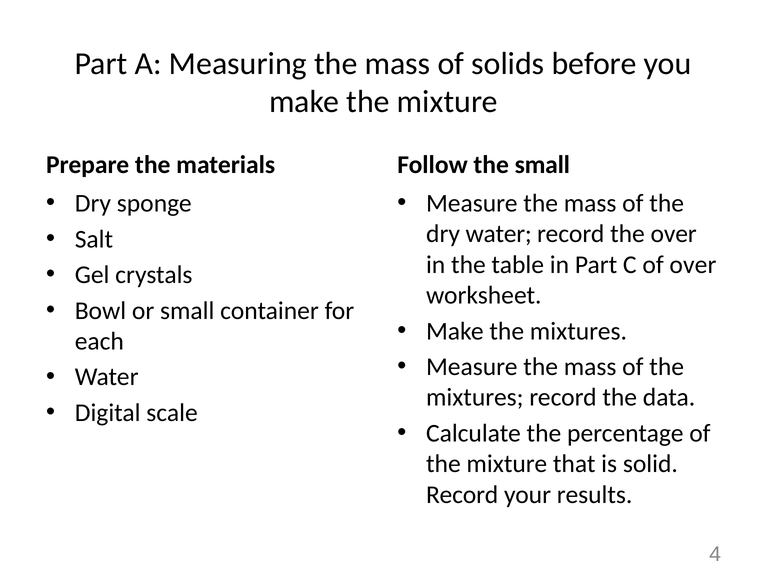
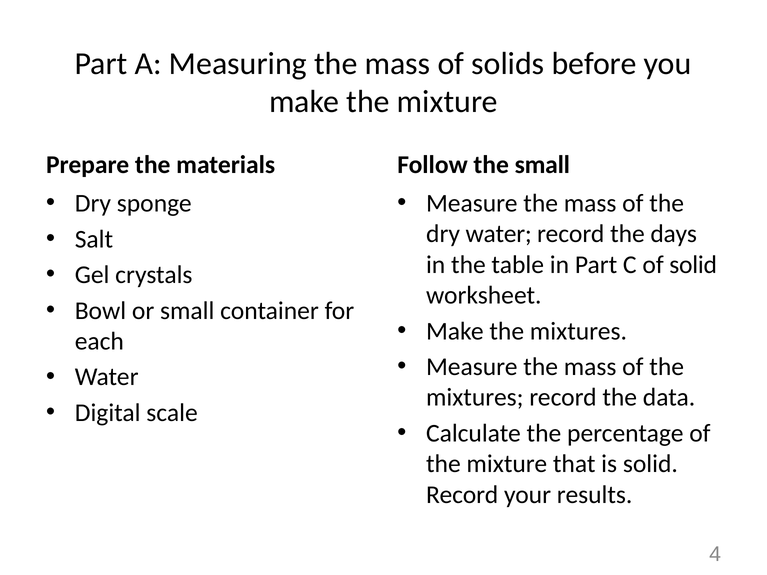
the over: over -> days (674, 234)
of over: over -> solid (693, 265)
